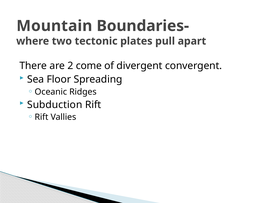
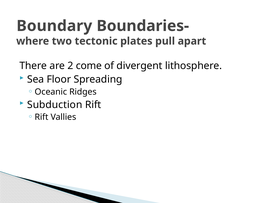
Mountain: Mountain -> Boundary (54, 26)
convergent: convergent -> lithosphere (194, 66)
